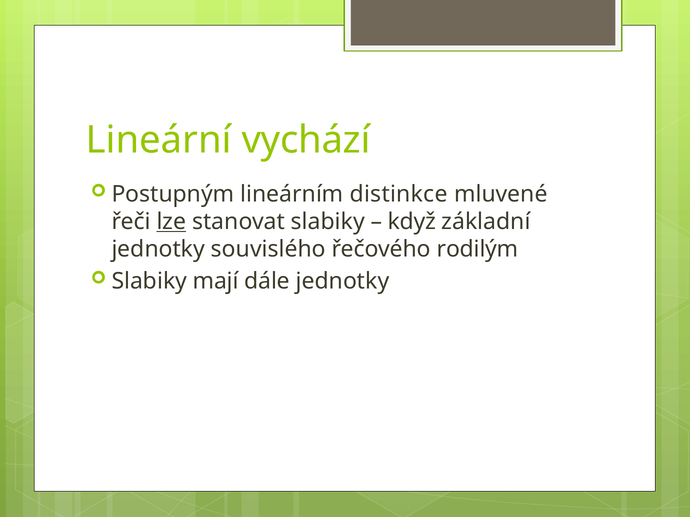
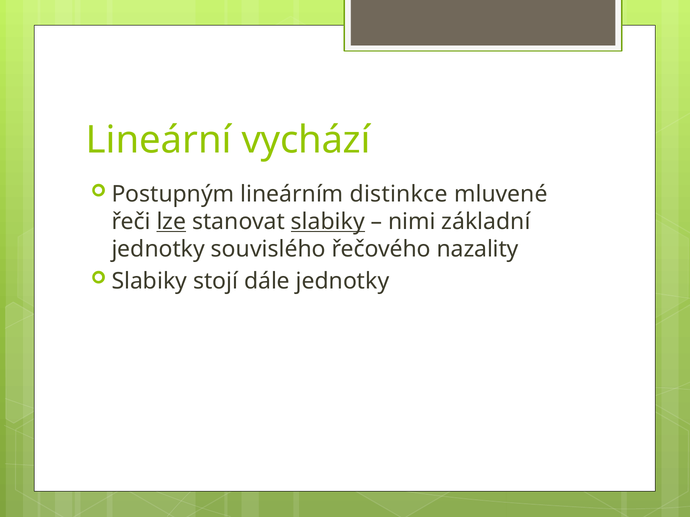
slabiky underline: none -> present (328, 222)
když: když -> nimi (412, 222)
rodilým: rodilým -> nazality (478, 249)
mají: mají -> stojí (216, 282)
